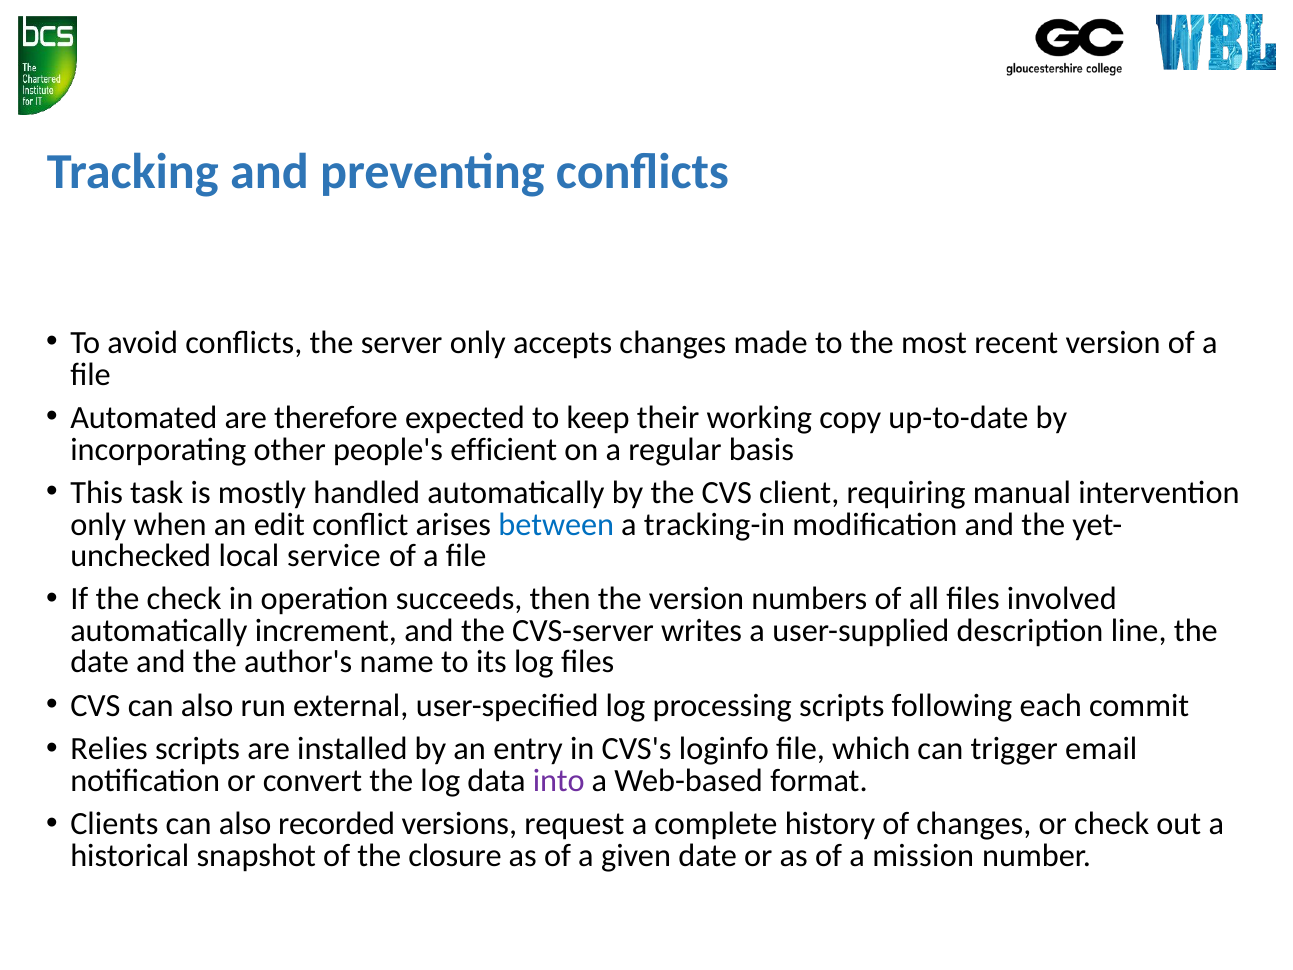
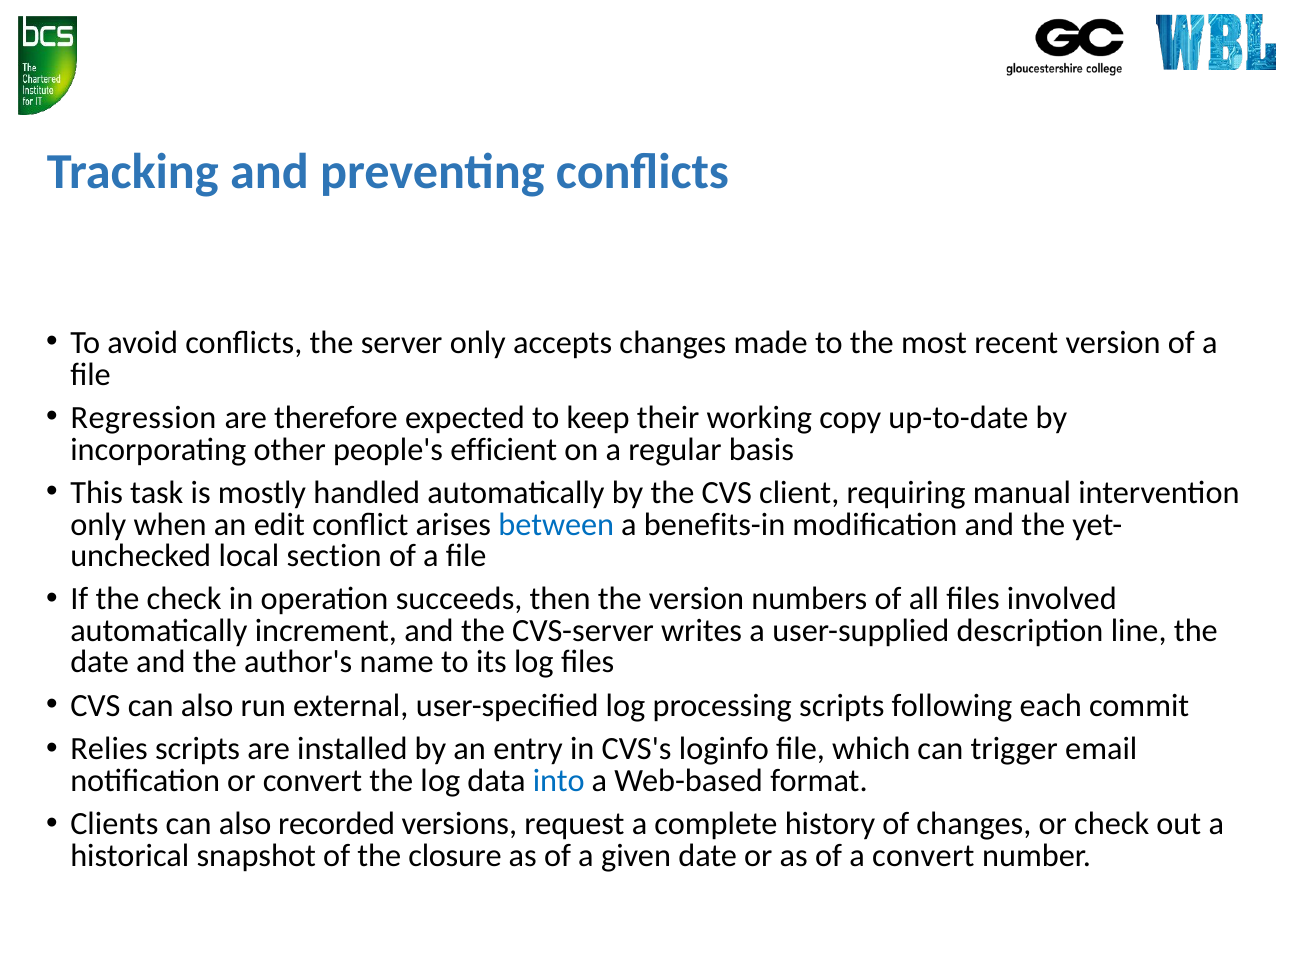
Automated: Automated -> Regression (144, 418)
tracking-in: tracking-in -> benefits-in (715, 524)
service: service -> section (334, 556)
into colour: purple -> blue (559, 780)
a mission: mission -> convert (923, 855)
